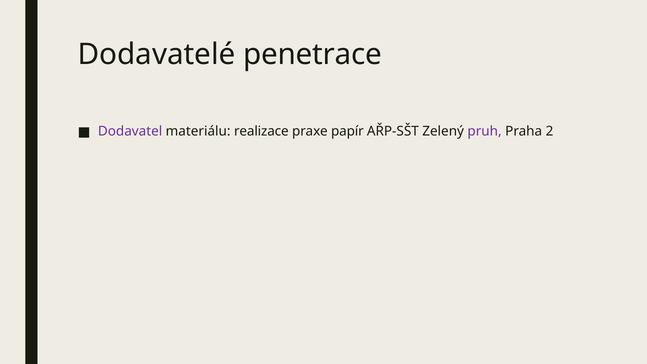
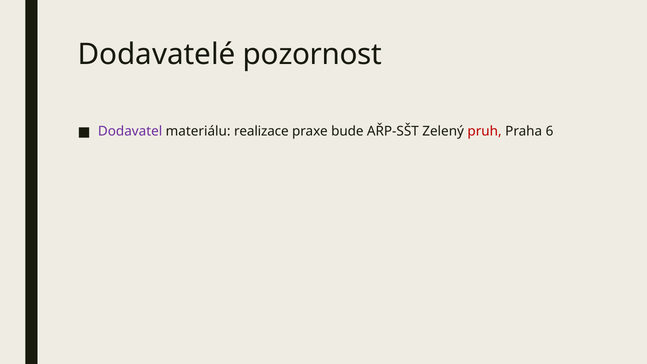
penetrace: penetrace -> pozornost (313, 54)
papír: papír -> bude (347, 131)
pruh colour: purple -> red (485, 131)
2: 2 -> 6 (550, 131)
